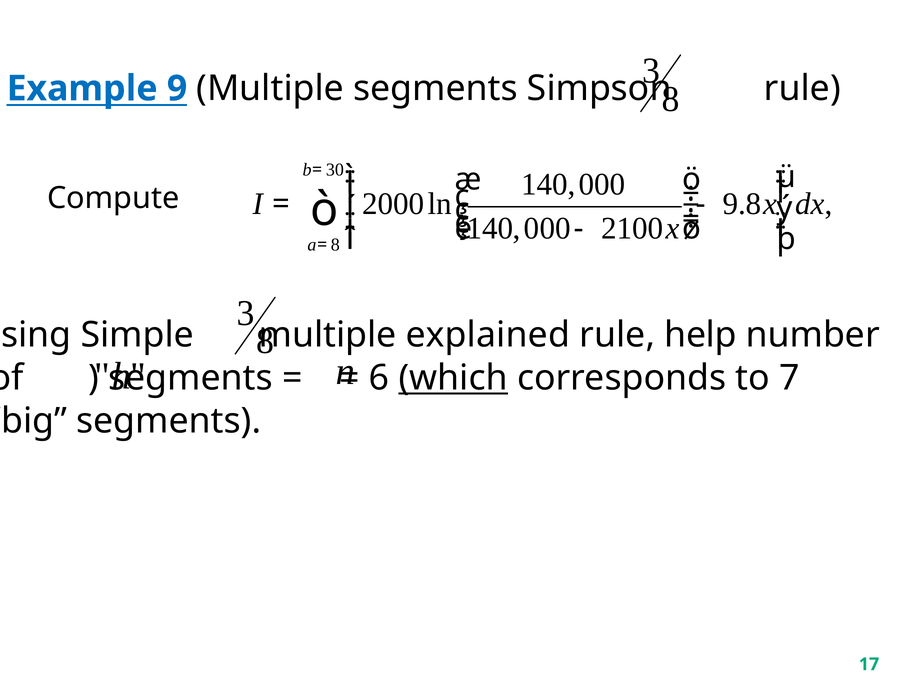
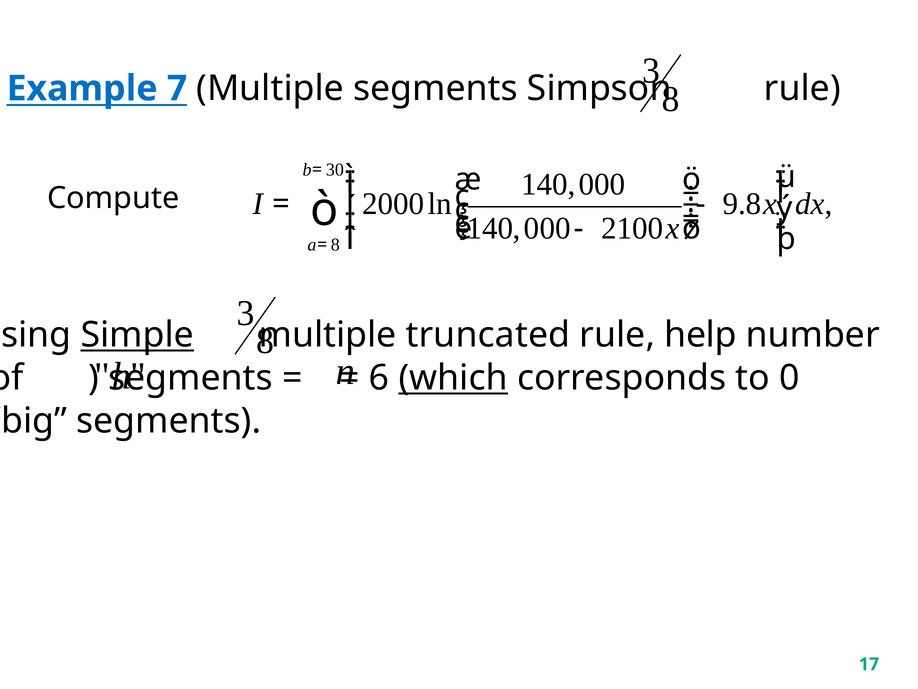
9: 9 -> 7 (177, 88)
Simple underline: none -> present (137, 335)
explained: explained -> truncated (488, 335)
7: 7 -> 0 (789, 378)
